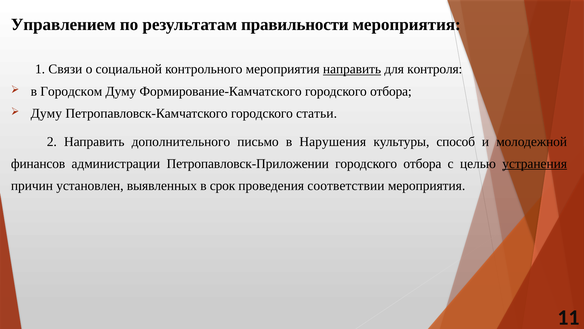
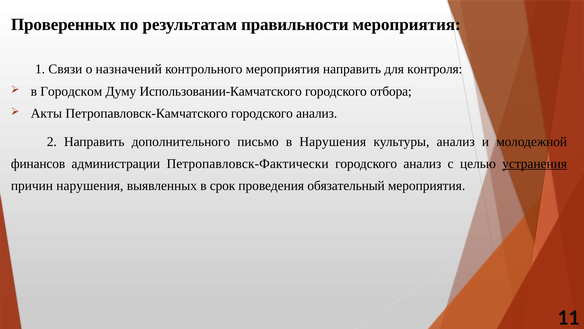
Управлением: Управлением -> Проверенных (63, 24)
социальной: социальной -> назначений (129, 69)
направить underline: present -> none (352, 69)
Формирование-Камчатского: Формирование-Камчатского -> Использовании-Камчатского (221, 91)
Думу: Думу -> Акты (46, 113)
Петропавловск-Камчатского городского статьи: статьи -> анализ (317, 113)
культуры способ: способ -> анализ (456, 141)
Петропавловск-Приложении: Петропавловск-Приложении -> Петропавловск-Фактически (248, 163)
отбора: отбора -> анализ (422, 163)
причин установлен: установлен -> нарушения (90, 185)
соответствии: соответствии -> обязательный (346, 185)
